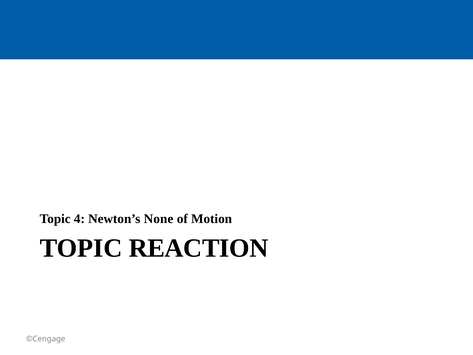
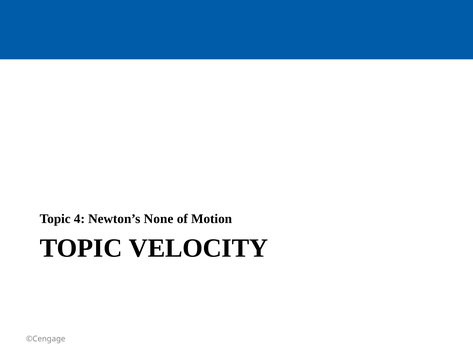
REACTION: REACTION -> VELOCITY (198, 248)
